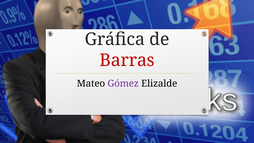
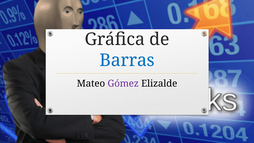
Barras colour: red -> blue (127, 60)
